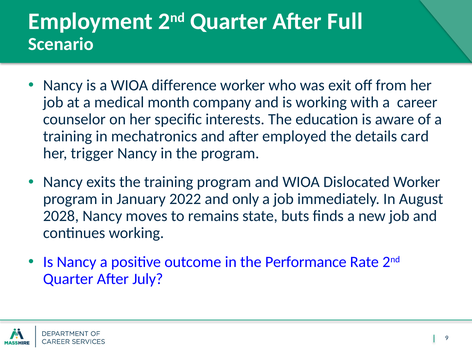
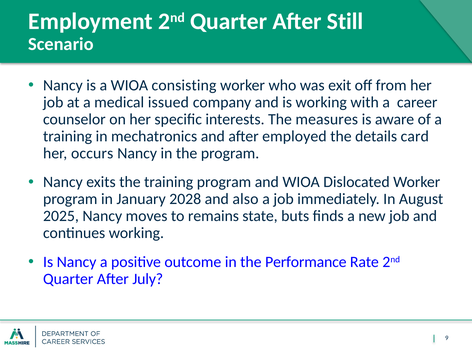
Full: Full -> Still (345, 21)
difference: difference -> consisting (184, 85)
month: month -> issued (168, 102)
education: education -> measures (327, 119)
trigger: trigger -> occurs (92, 153)
2022: 2022 -> 2028 (185, 199)
only: only -> also (245, 199)
2028: 2028 -> 2025 (61, 216)
